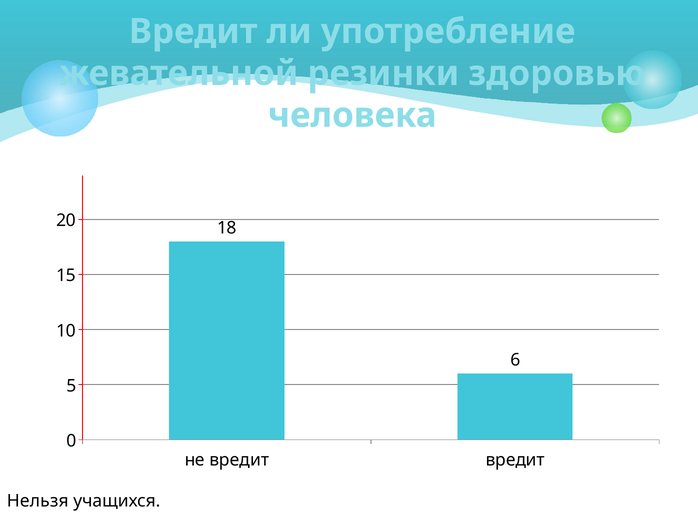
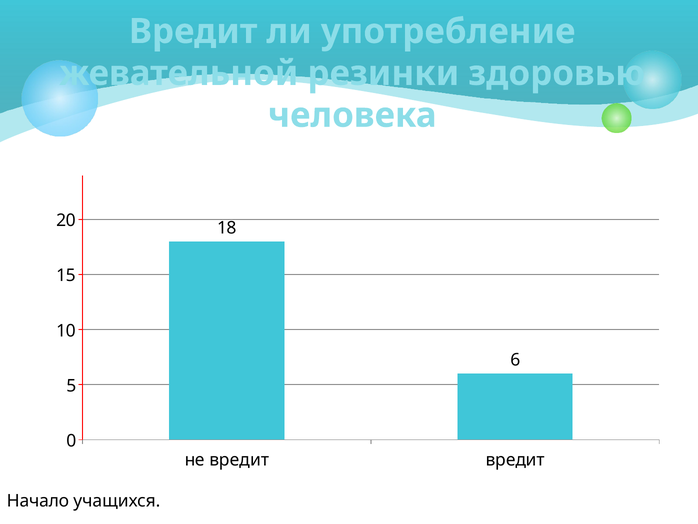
Нельзя: Нельзя -> Начало (38, 500)
